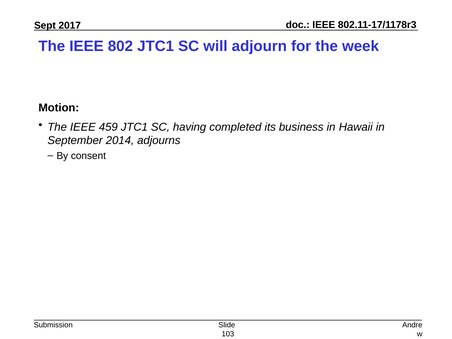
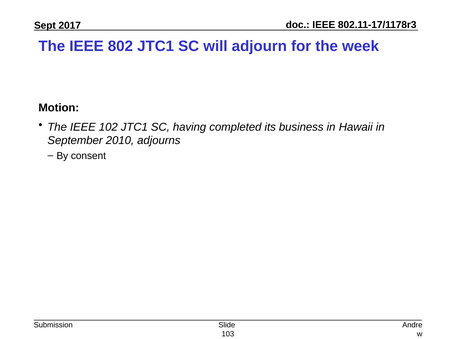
459: 459 -> 102 (108, 127)
2014: 2014 -> 2010 (120, 141)
